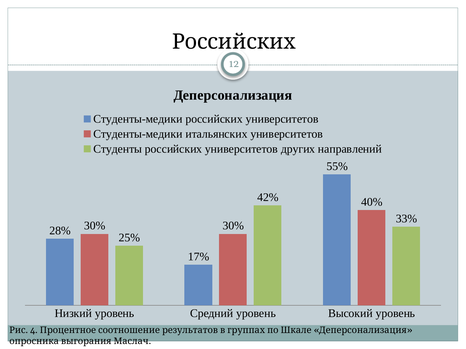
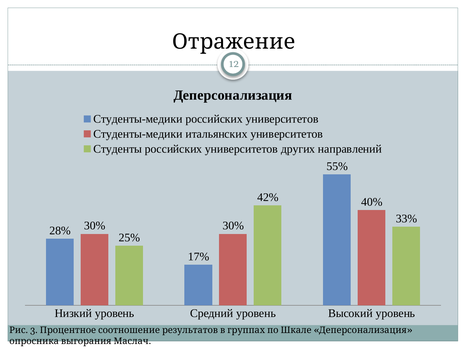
Российских: Российских -> Отражение (234, 42)
4: 4 -> 3 (34, 331)
